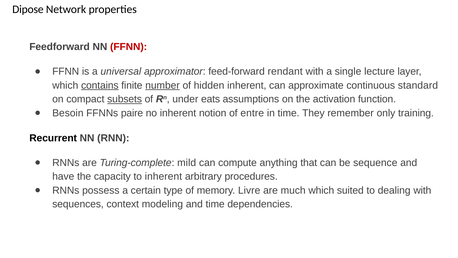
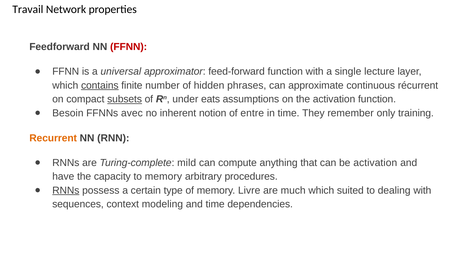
Dipose: Dipose -> Travail (28, 9)
feed-forward rendant: rendant -> function (285, 71)
number underline: present -> none (163, 85)
hidden inherent: inherent -> phrases (247, 85)
standard: standard -> récurrent (418, 85)
paire: paire -> avec (132, 113)
Recurrent colour: black -> orange (53, 138)
be sequence: sequence -> activation (375, 163)
to inherent: inherent -> memory (163, 176)
RNNs underline: none -> present (66, 190)
